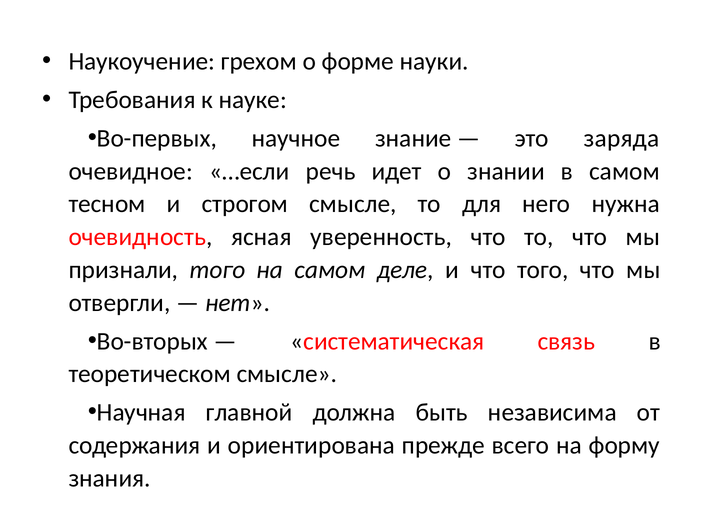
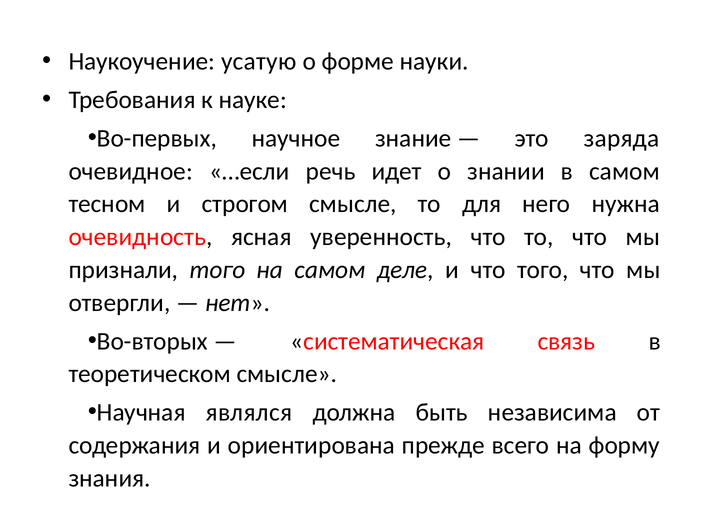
грехом: грехом -> усатую (259, 61)
главной: главной -> являлся (249, 413)
